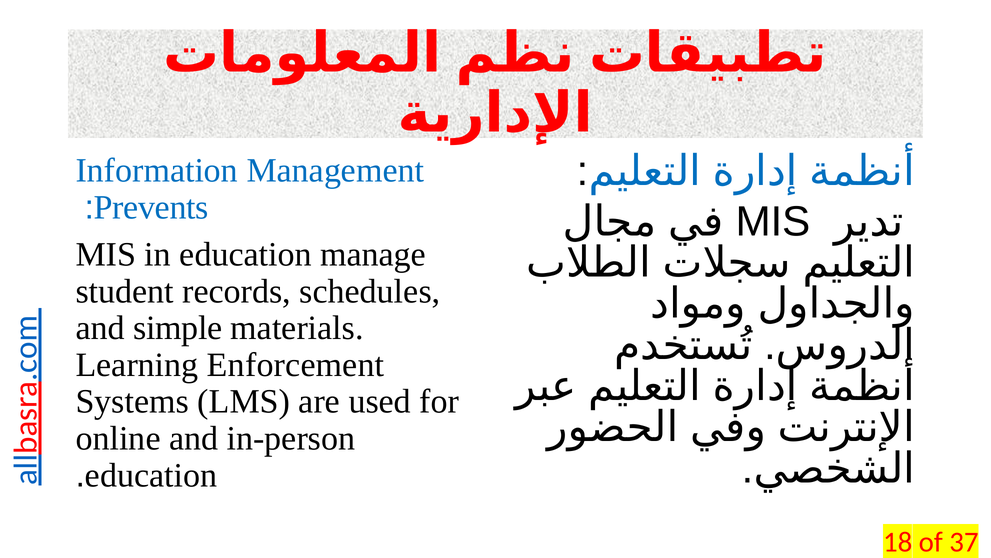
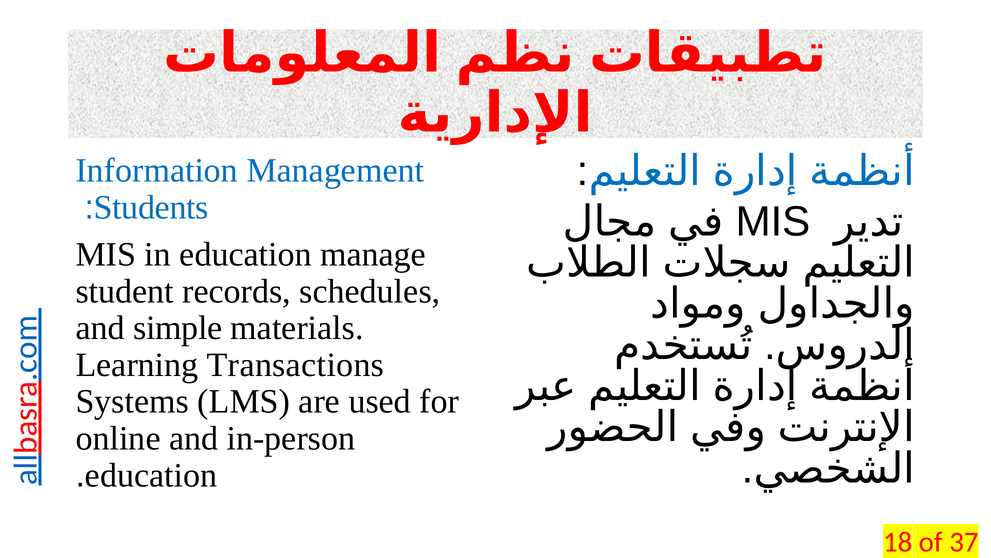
Prevents: Prevents -> Students (151, 207)
Enforcement: Enforcement -> Transactions (296, 365)
